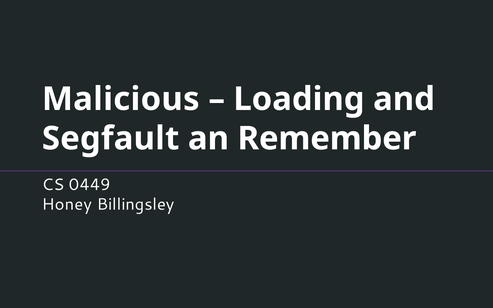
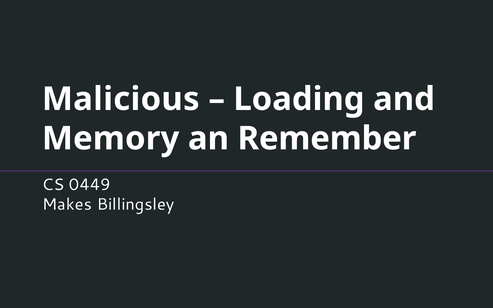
Segfault: Segfault -> Memory (111, 139)
Honey: Honey -> Makes (67, 205)
